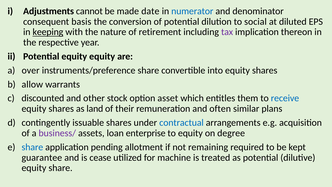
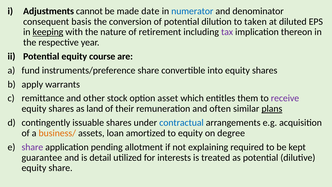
social: social -> taken (255, 22)
equity equity: equity -> course (102, 56)
over: over -> fund (31, 70)
allow: allow -> apply (32, 84)
discounted: discounted -> remittance (43, 98)
receive colour: blue -> purple (285, 98)
plans underline: none -> present (272, 109)
business/ colour: purple -> orange (57, 133)
enterprise: enterprise -> amortized (146, 133)
share colour: blue -> purple (32, 147)
remaining: remaining -> explaining (208, 147)
cease: cease -> detail (100, 157)
machine: machine -> interests (174, 157)
